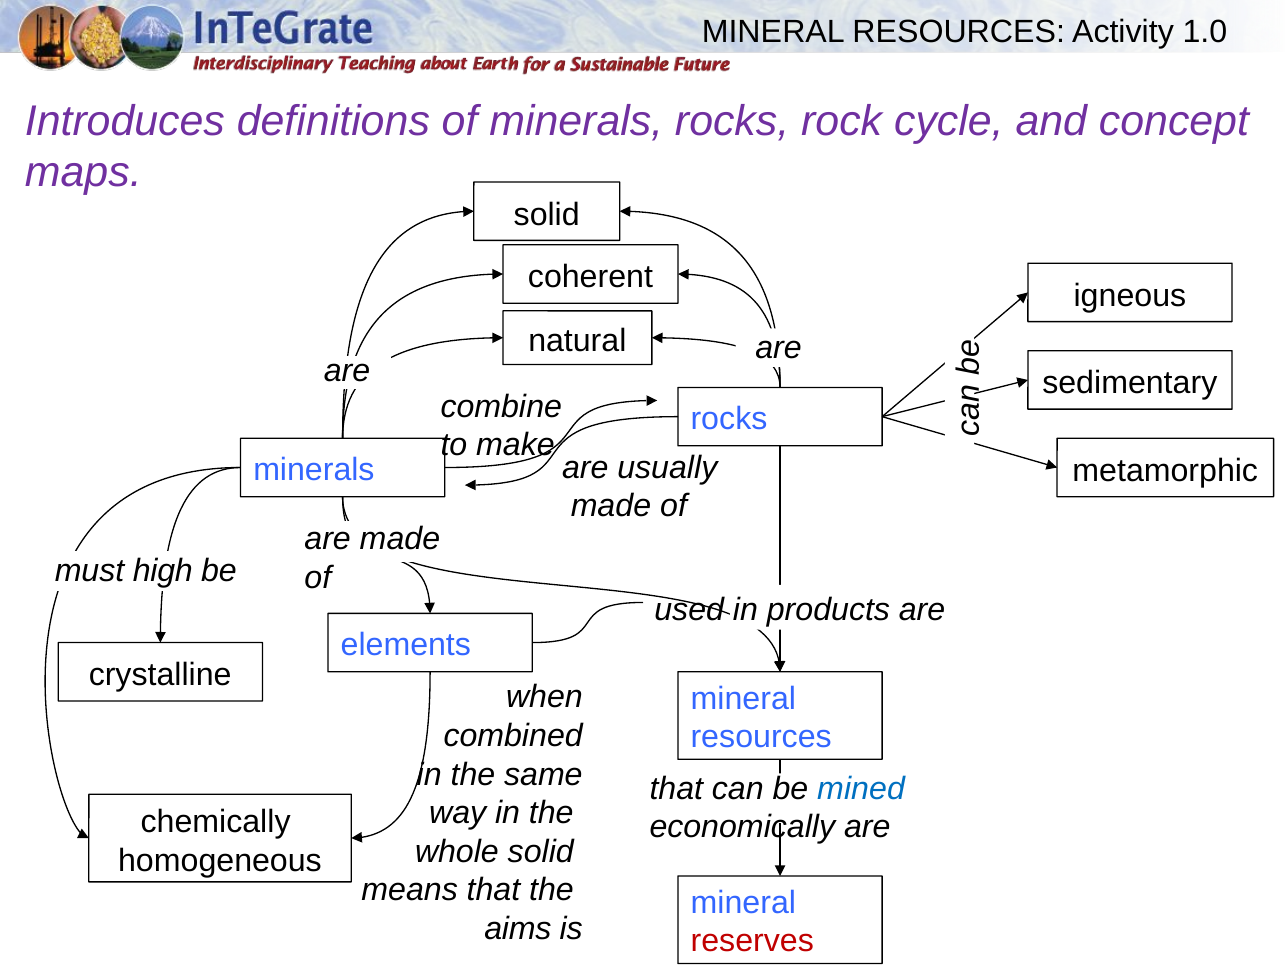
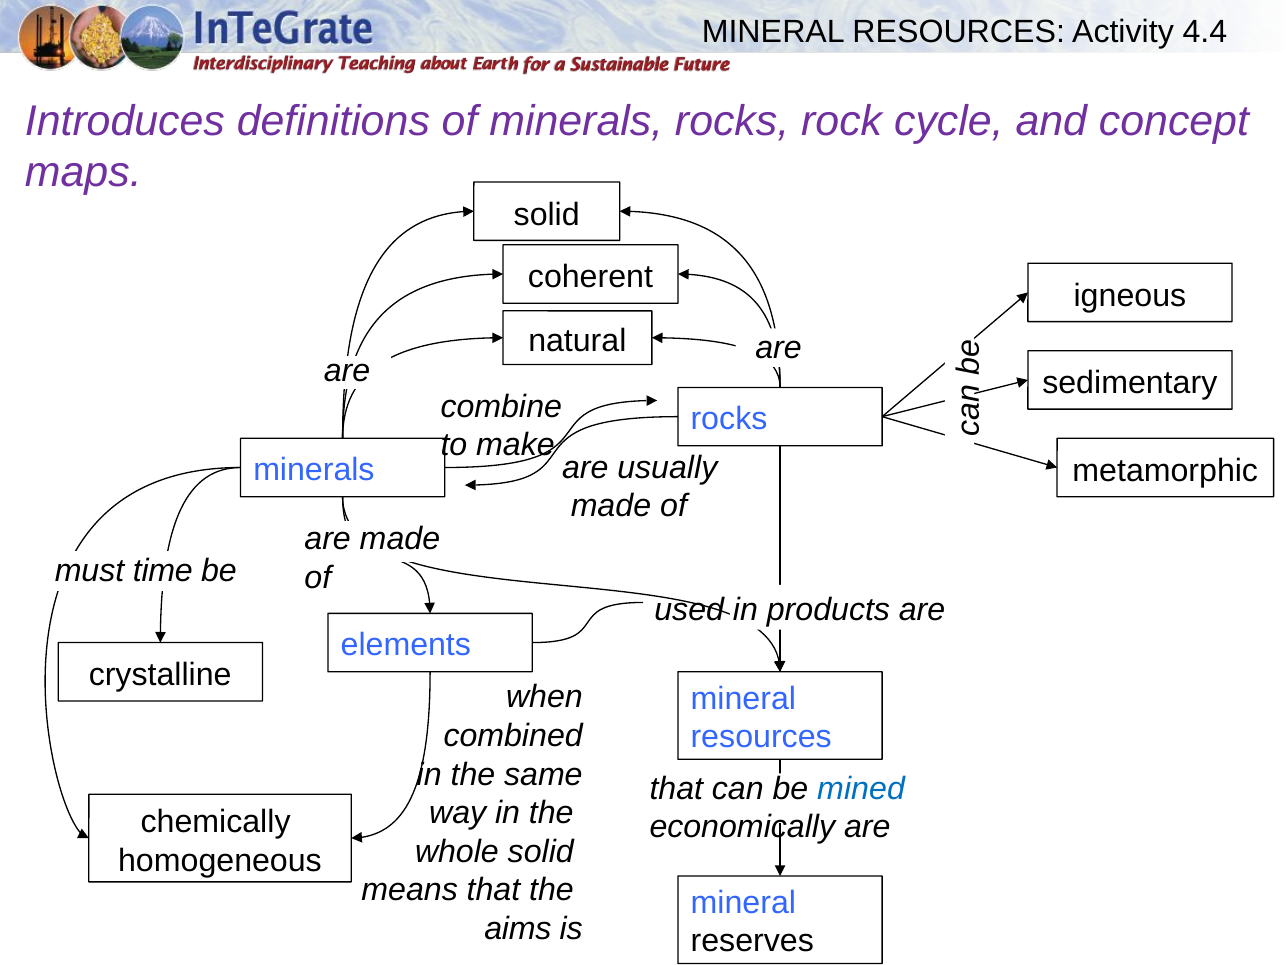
1.0: 1.0 -> 4.4 (1205, 32)
high: high -> time (163, 570)
reserves colour: red -> black (752, 941)
